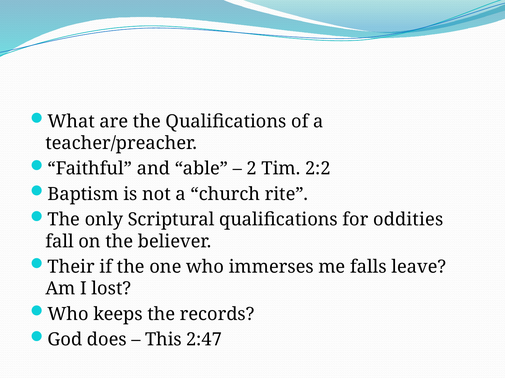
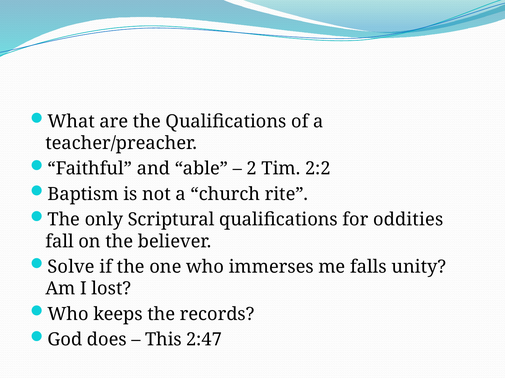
Their: Their -> Solve (71, 267)
leave: leave -> unity (419, 267)
